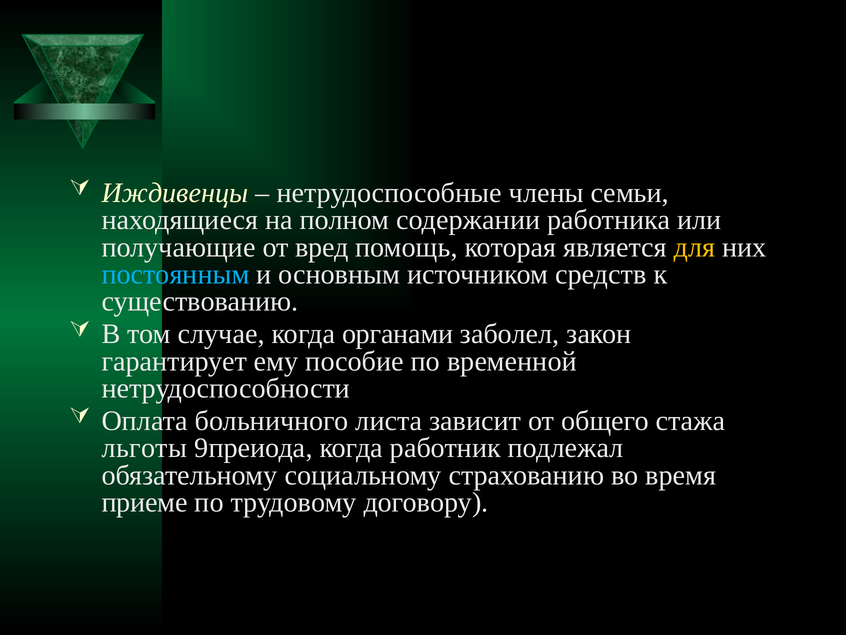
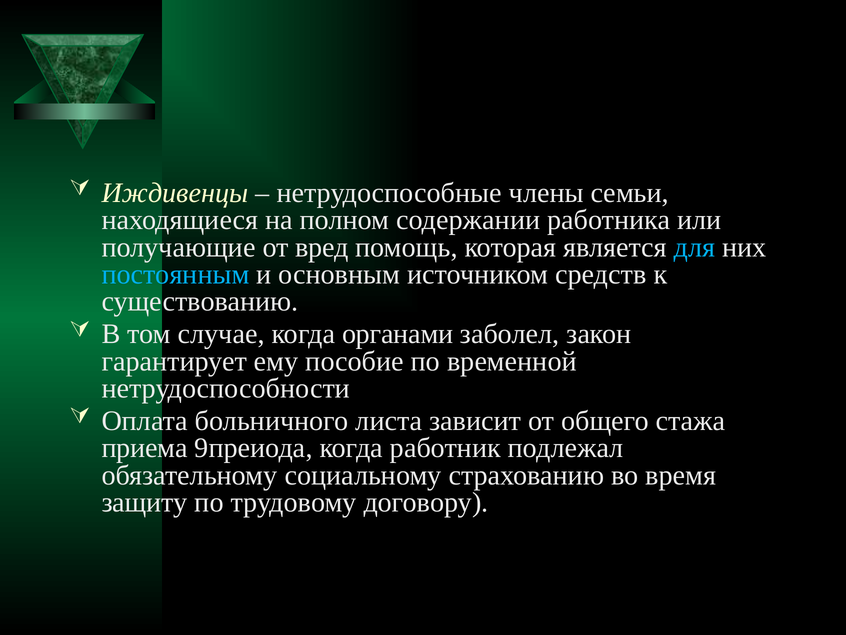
для colour: yellow -> light blue (694, 247)
льготы: льготы -> приема (145, 448)
приеме: приеме -> защиту (145, 502)
